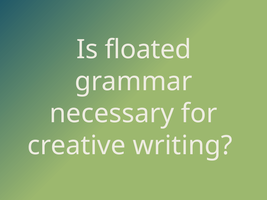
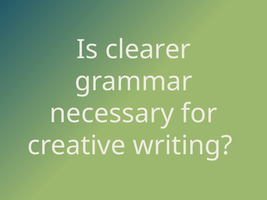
floated: floated -> clearer (148, 49)
